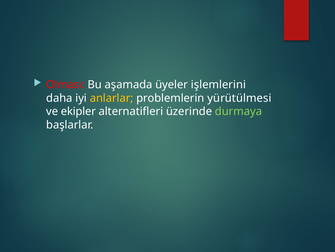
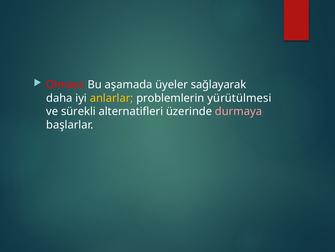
işlemlerini: işlemlerini -> sağlayarak (219, 84)
ekipler: ekipler -> sürekli (78, 111)
durmaya colour: light green -> pink (238, 111)
